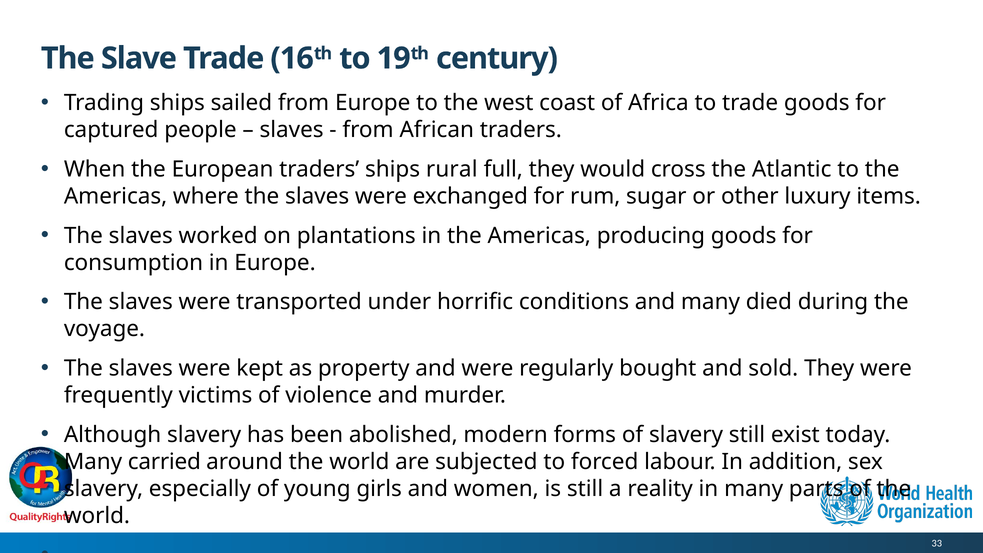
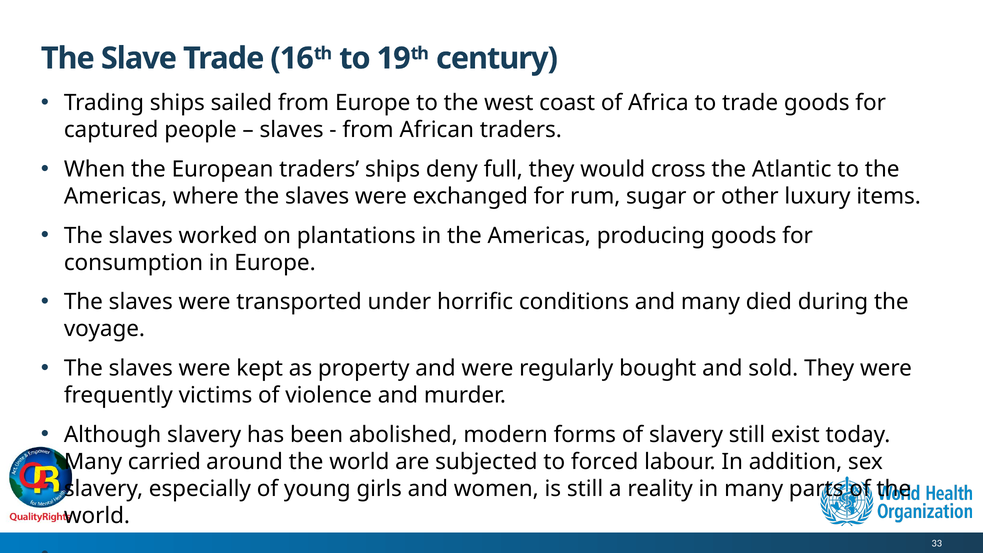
rural: rural -> deny (452, 169)
